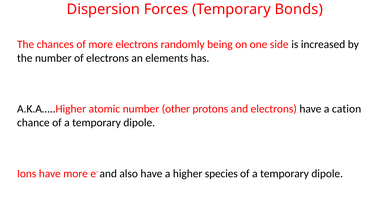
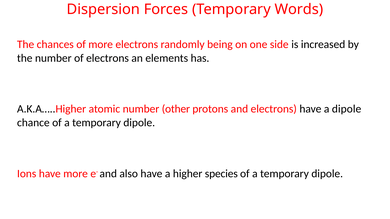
Bonds: Bonds -> Words (299, 9)
a cation: cation -> dipole (347, 109)
